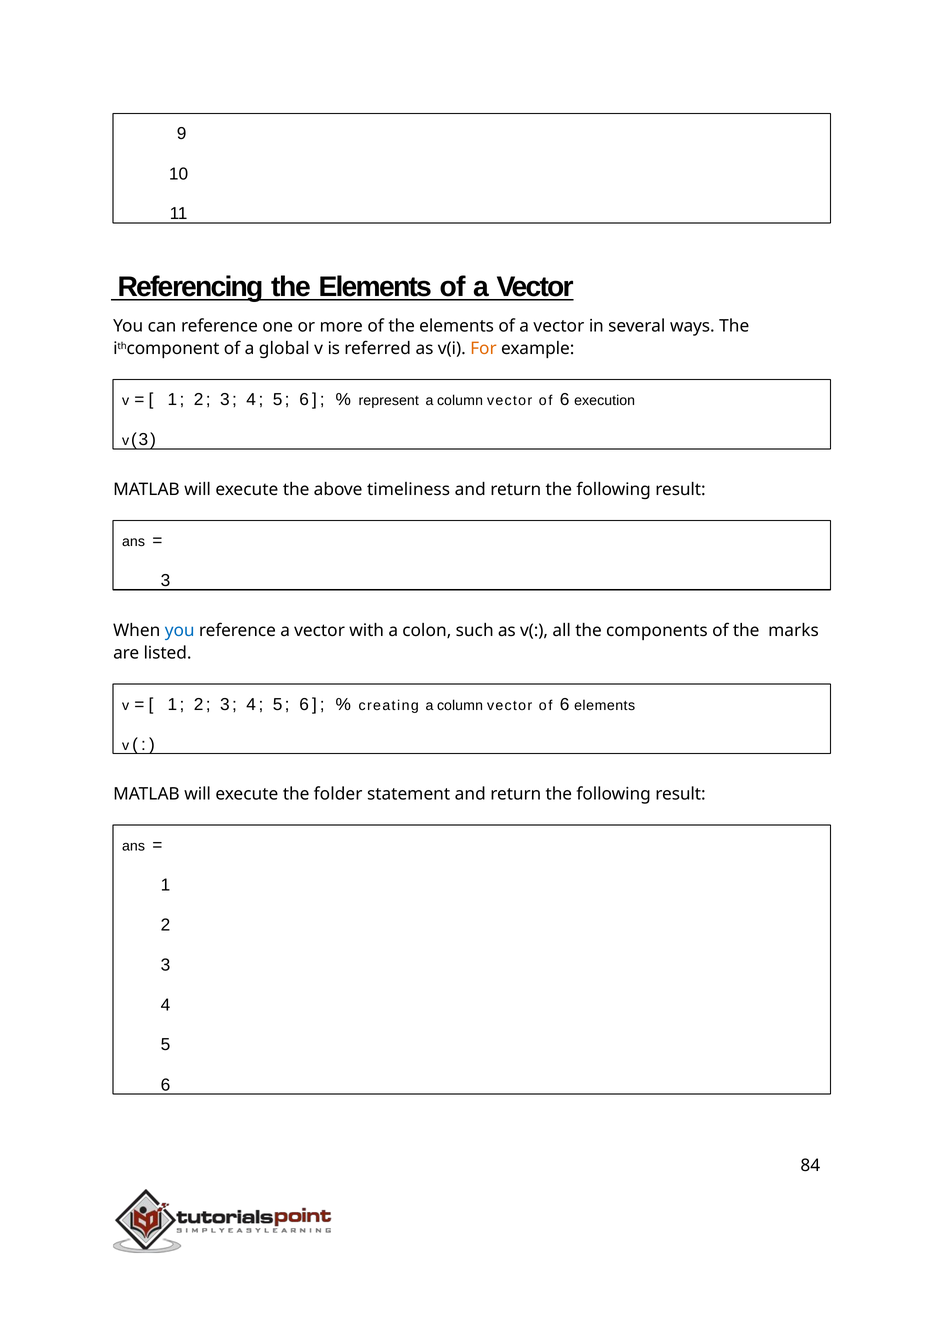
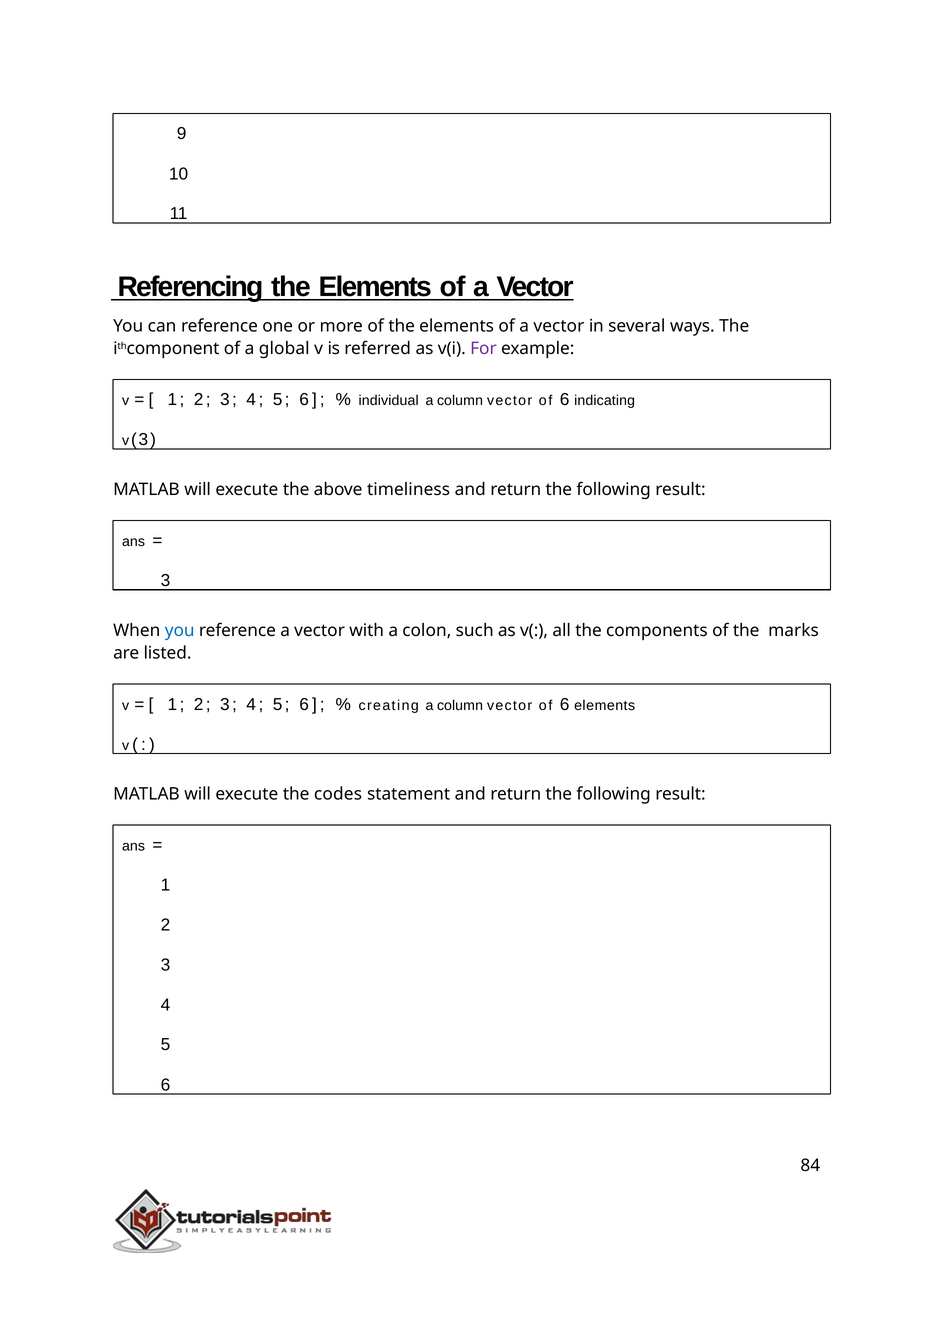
For colour: orange -> purple (483, 349)
represent: represent -> individual (389, 401)
execution: execution -> indicating (605, 401)
folder: folder -> codes (338, 794)
